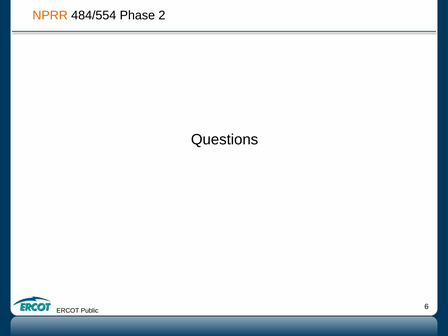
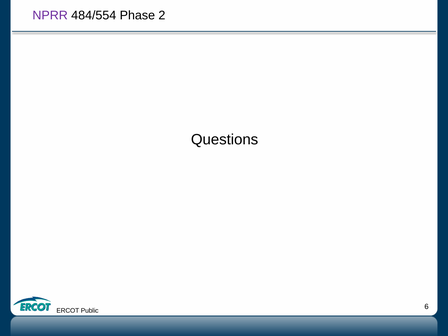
NPRR colour: orange -> purple (50, 15)
